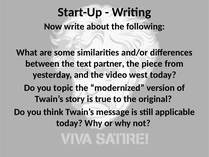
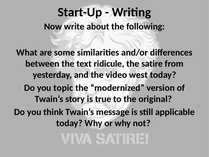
partner: partner -> ridicule (109, 64)
piece: piece -> satire (152, 64)
